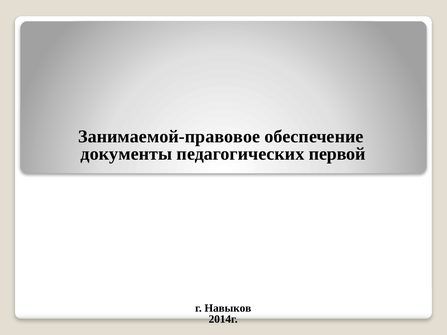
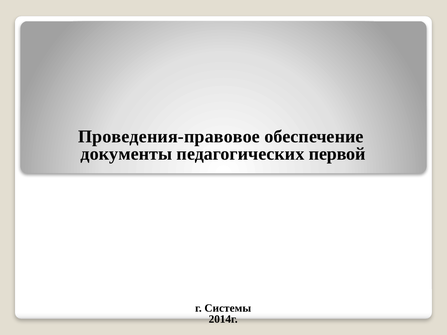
Занимаемой-правовое: Занимаемой-правовое -> Проведения-правовое (169, 137)
Навыков: Навыков -> Системы (228, 309)
